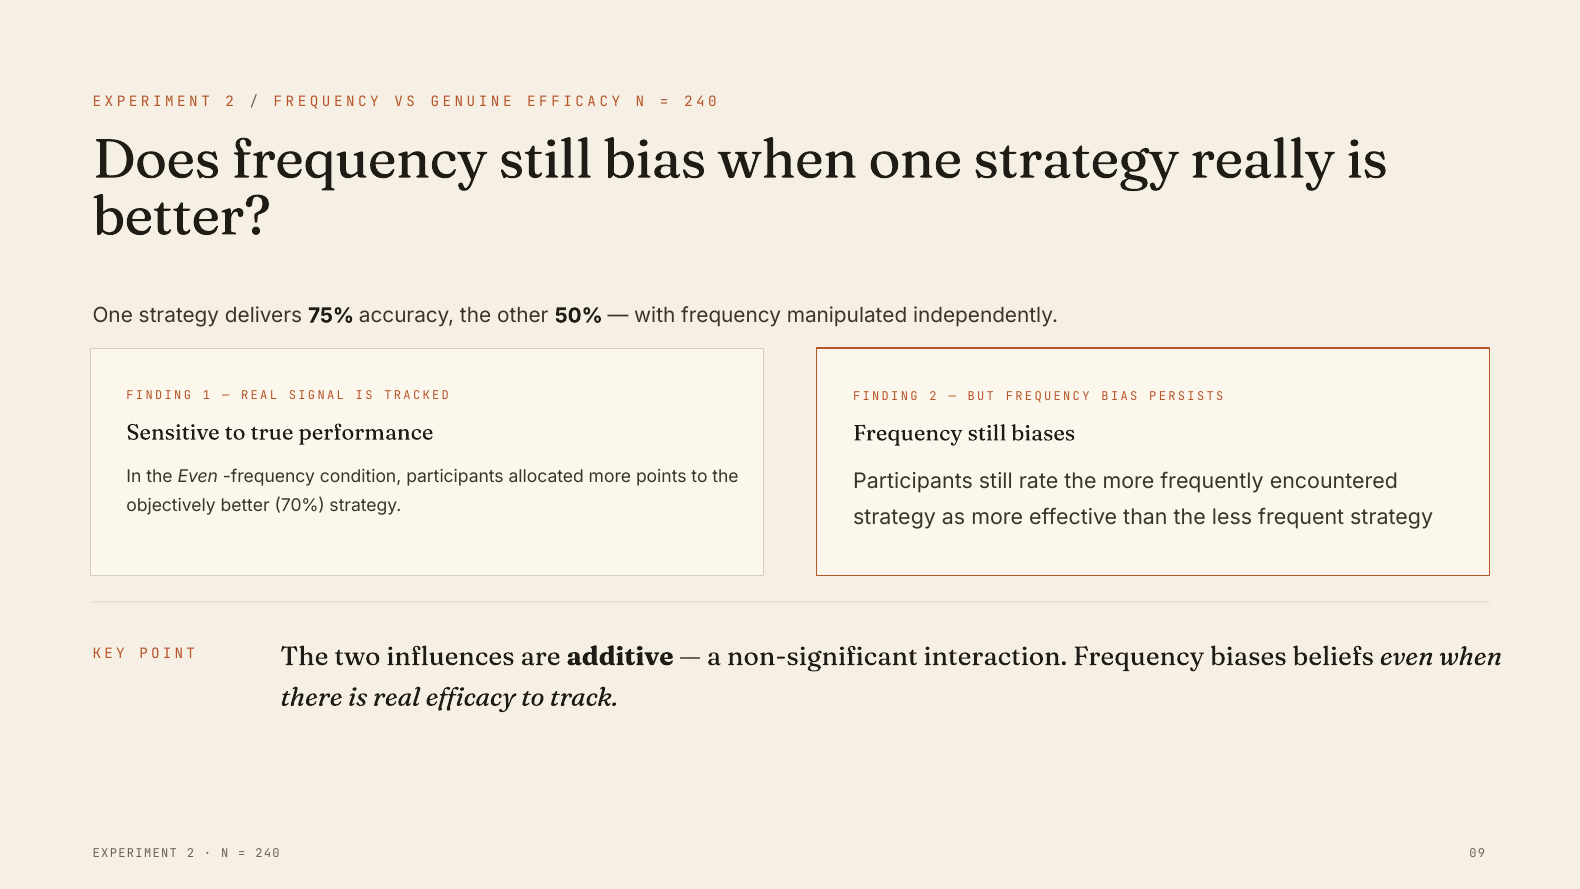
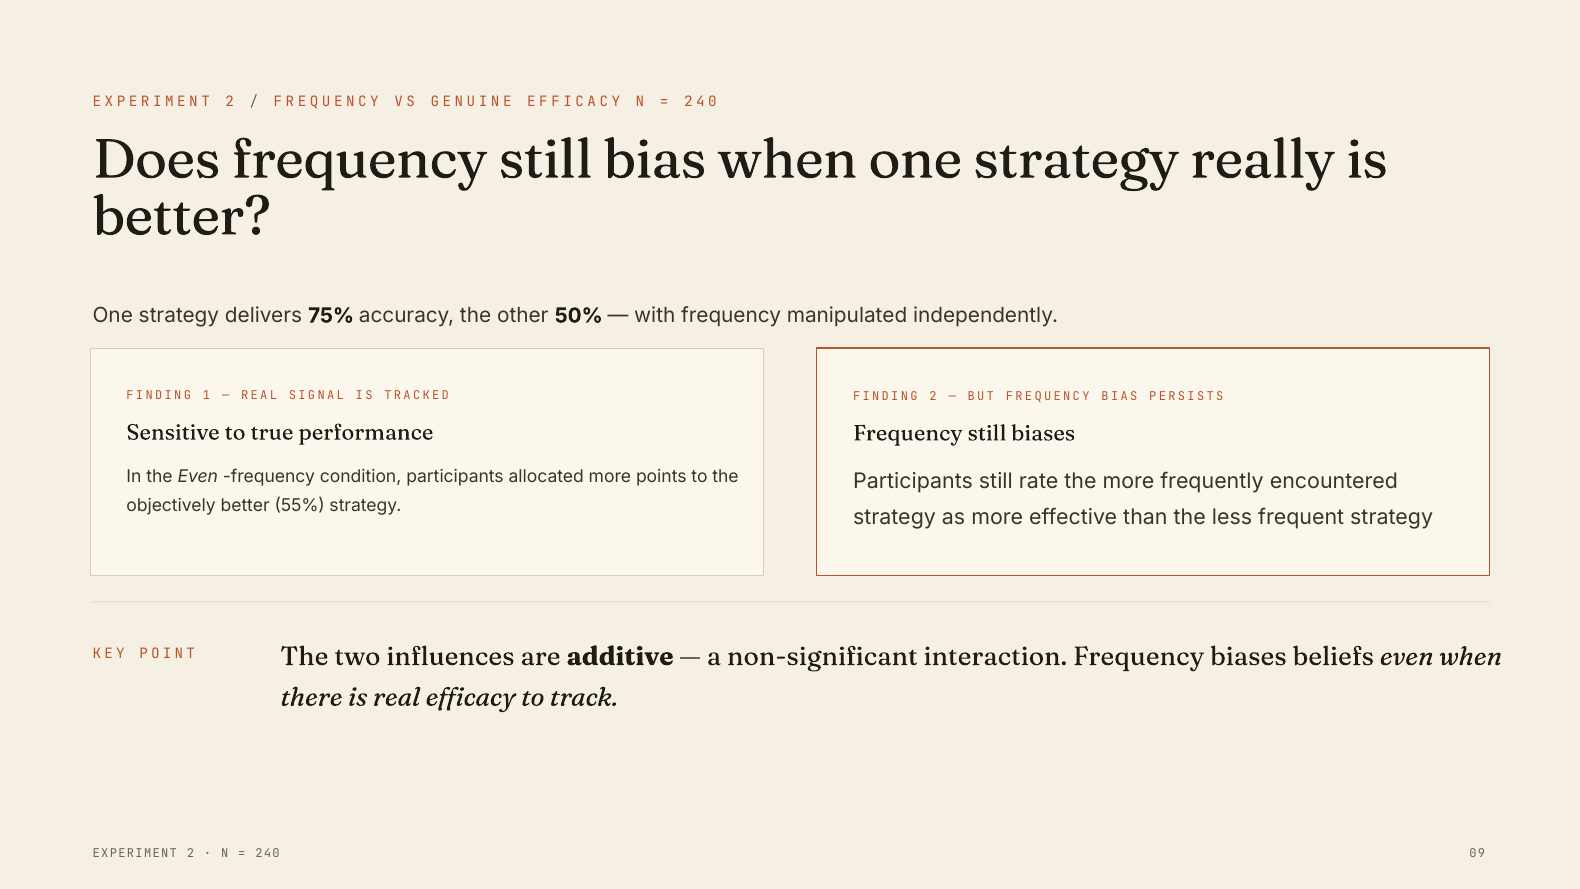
70%: 70% -> 55% (300, 506)
